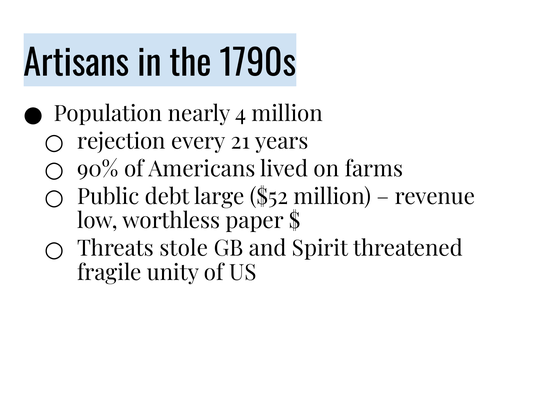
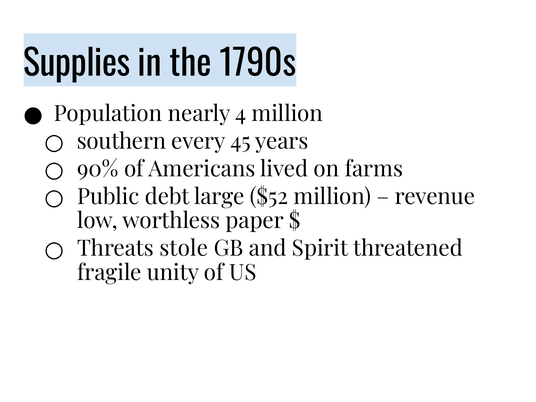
Artisans: Artisans -> Supplies (77, 64)
rejection: rejection -> southern (121, 141)
21: 21 -> 45 (241, 141)
